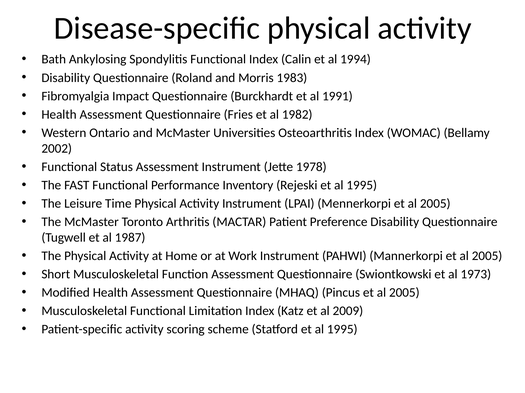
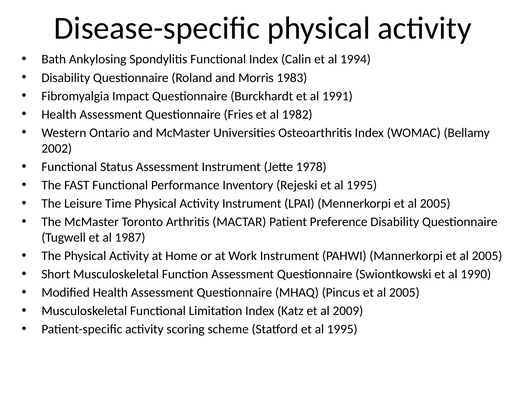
1973: 1973 -> 1990 (476, 275)
